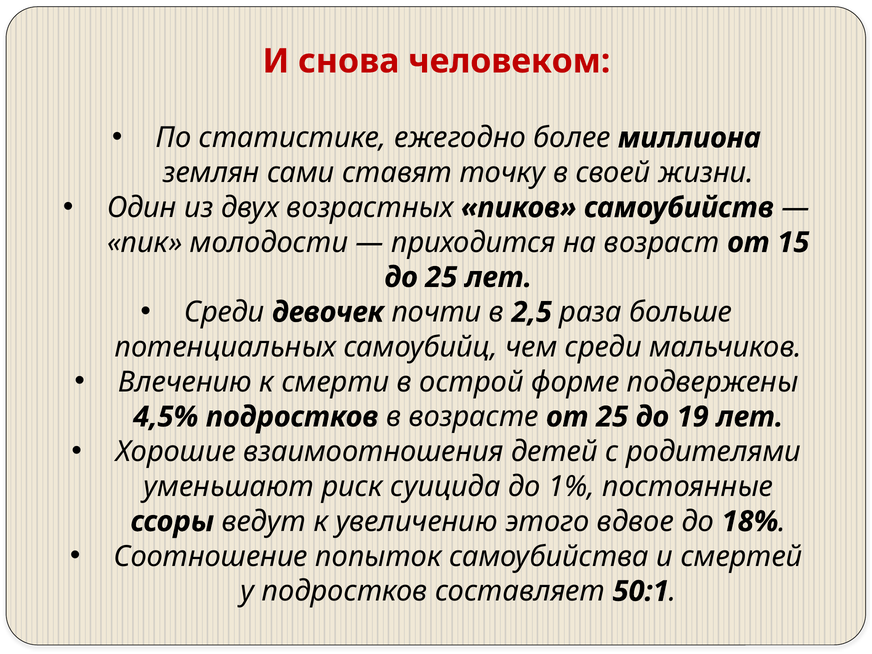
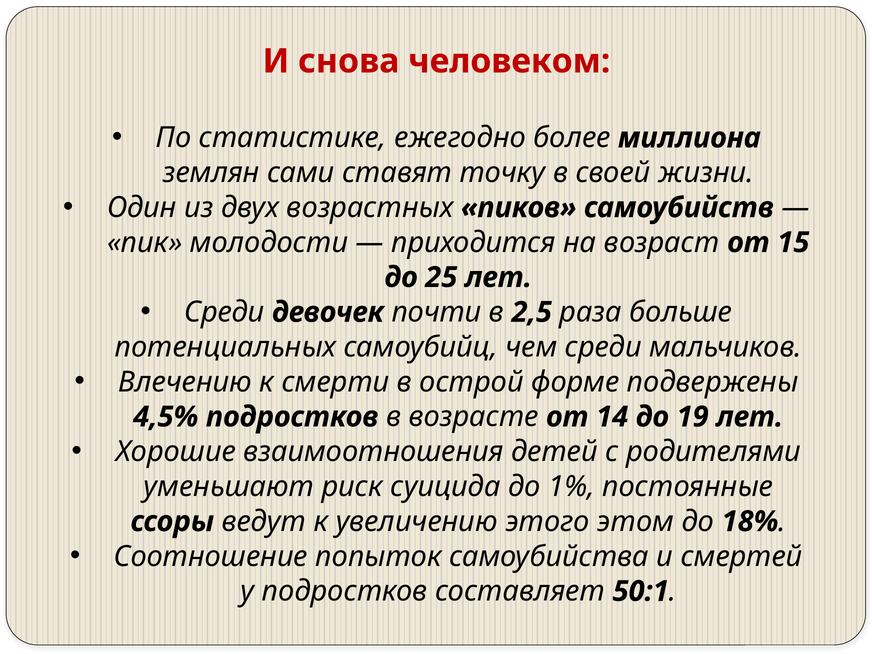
от 25: 25 -> 14 (612, 417)
вдвое: вдвое -> этом (635, 522)
